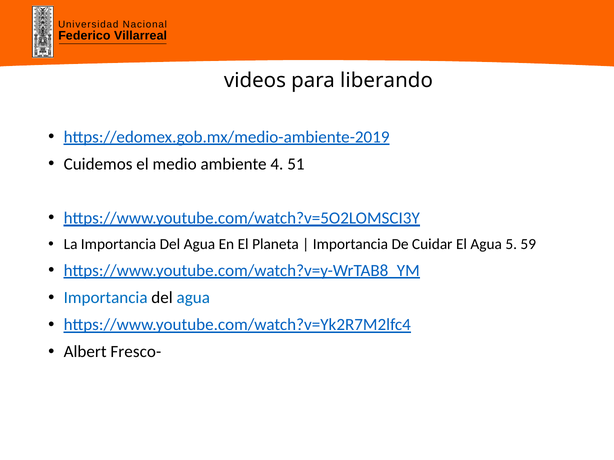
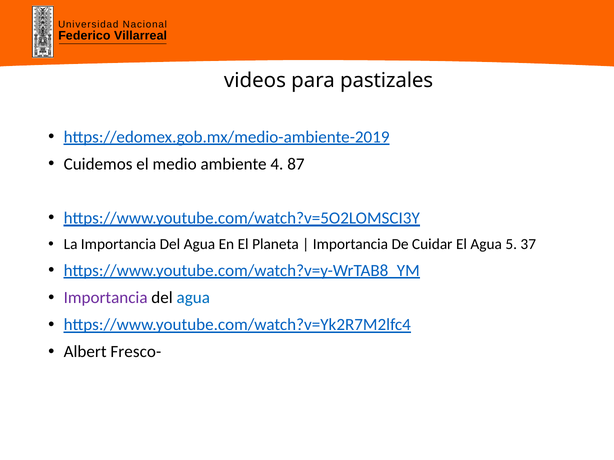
liberando: liberando -> pastizales (387, 80)
51: 51 -> 87 (296, 164)
59: 59 -> 37 (528, 245)
Importancia colour: blue -> purple (106, 298)
